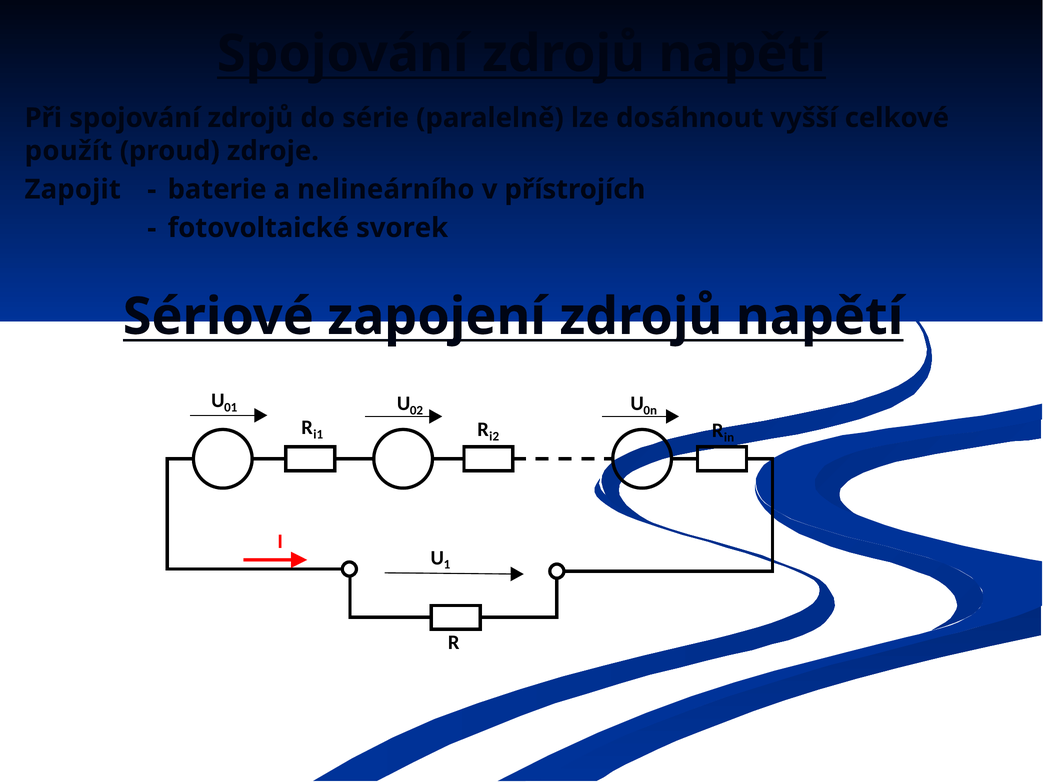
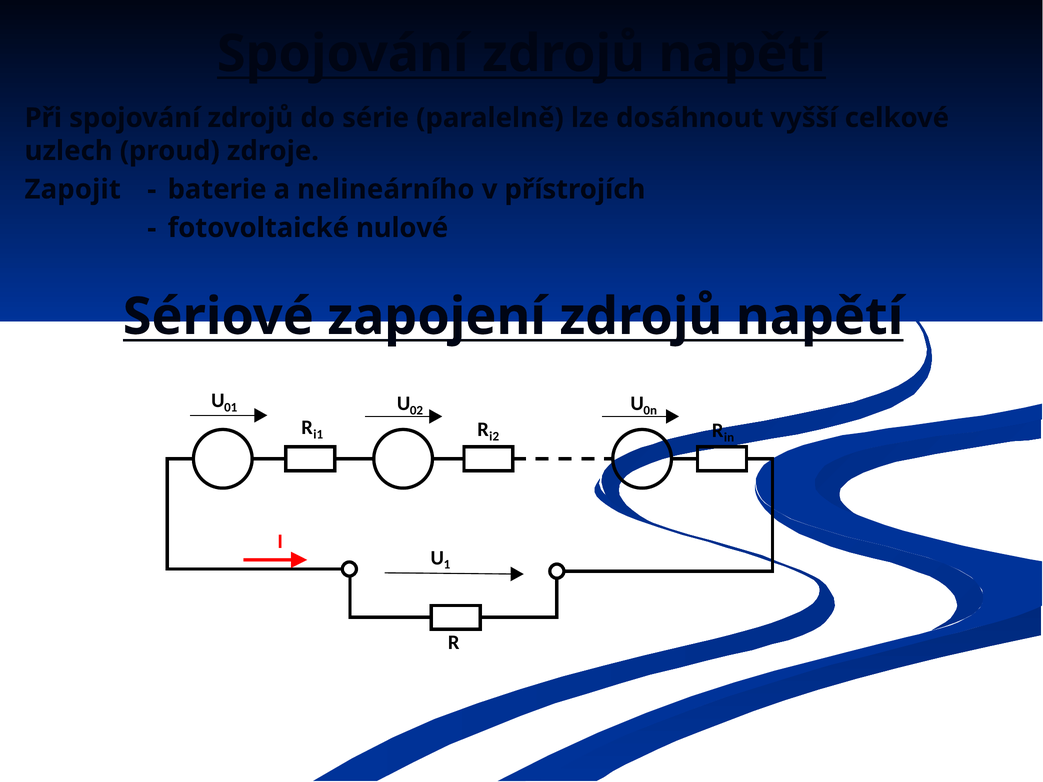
použít: použít -> uzlech (69, 151)
svorek: svorek -> nulové (402, 228)
